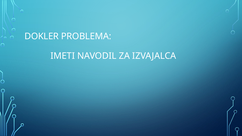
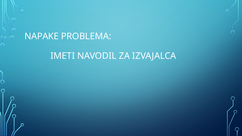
DOKLER: DOKLER -> NAPAKE (42, 36)
